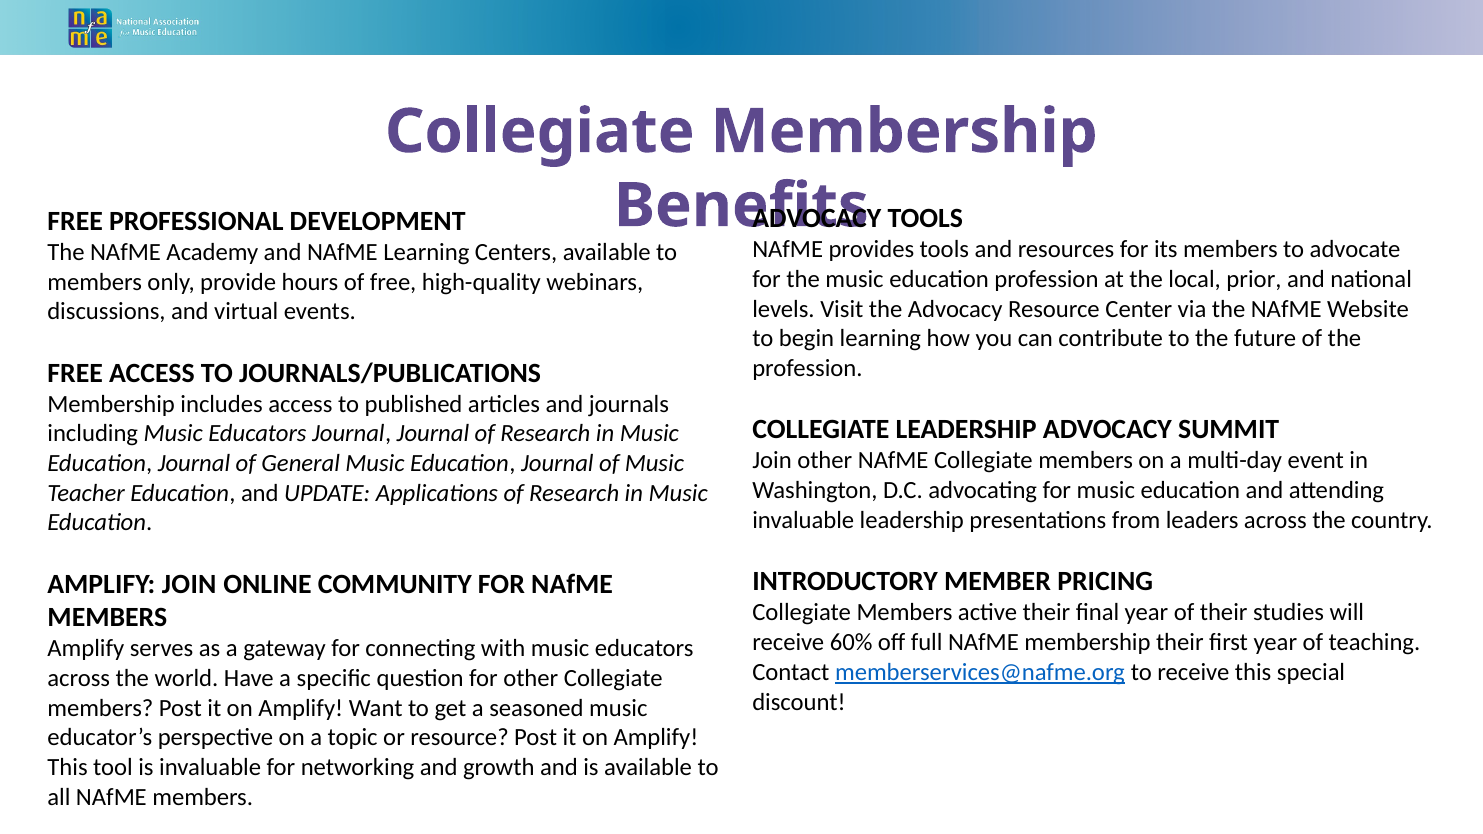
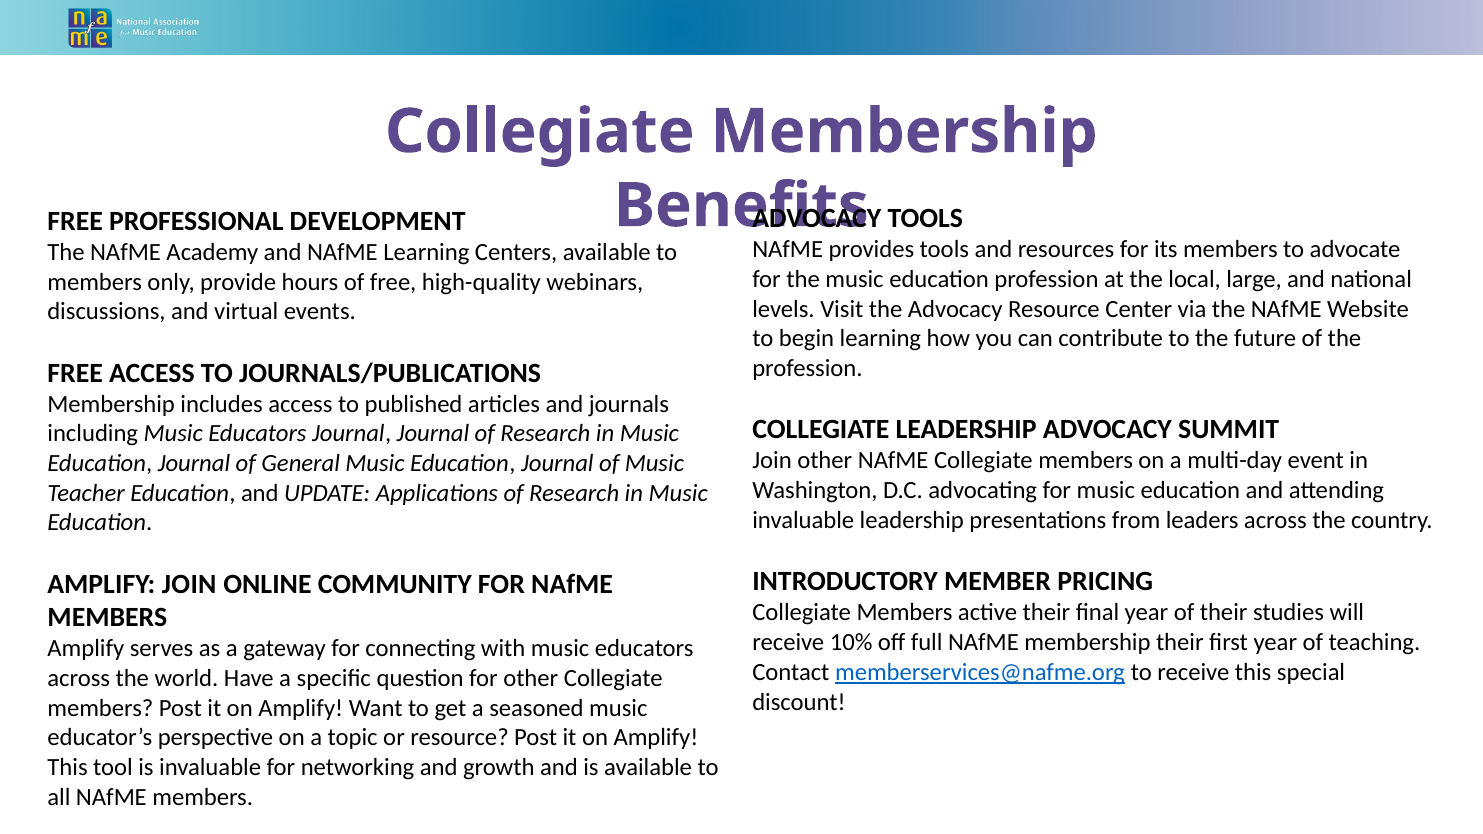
prior: prior -> large (1254, 279)
60%: 60% -> 10% (851, 642)
